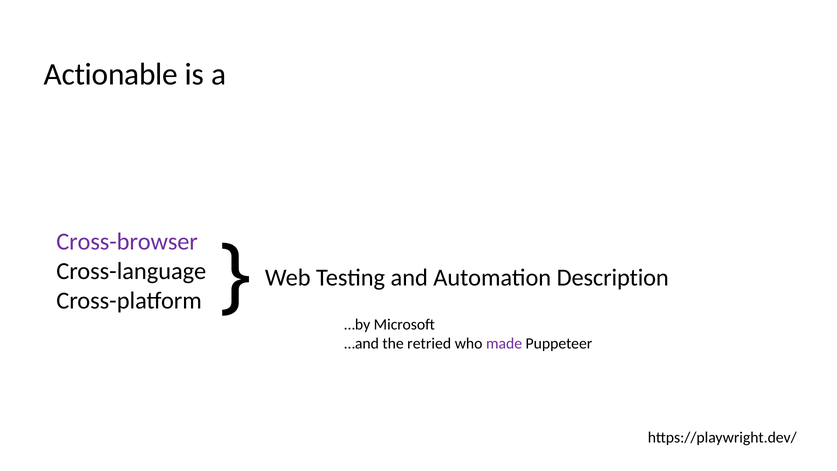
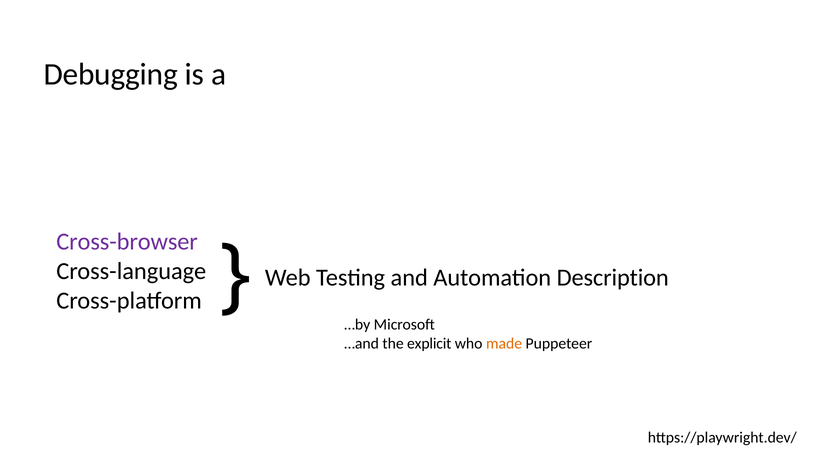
Actionable: Actionable -> Debugging (111, 75)
retried: retried -> explicit (429, 343)
made colour: purple -> orange (504, 343)
